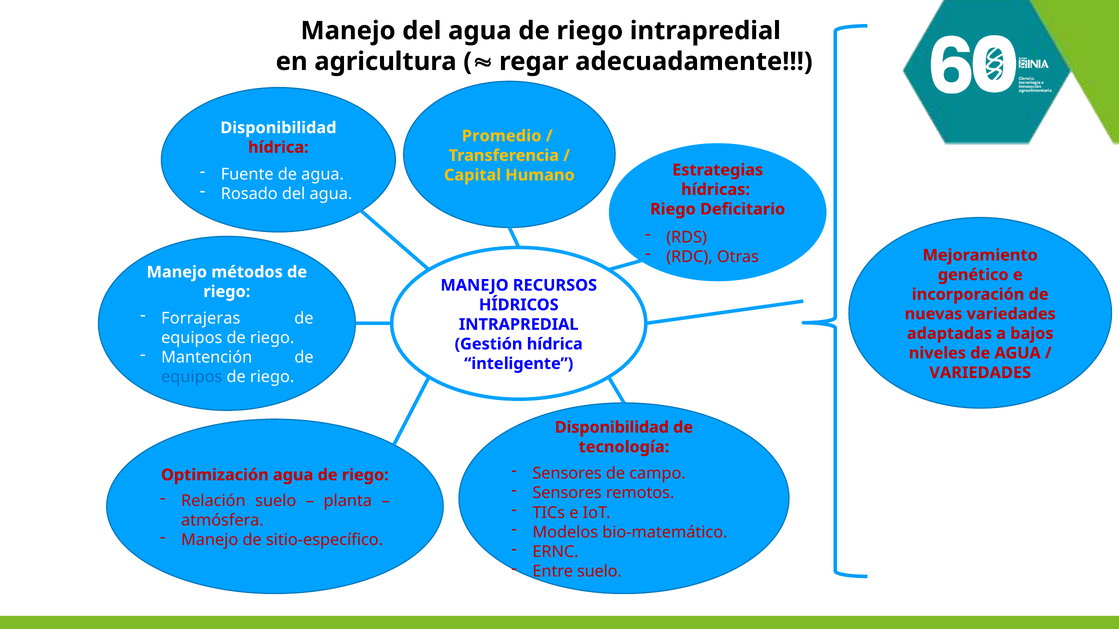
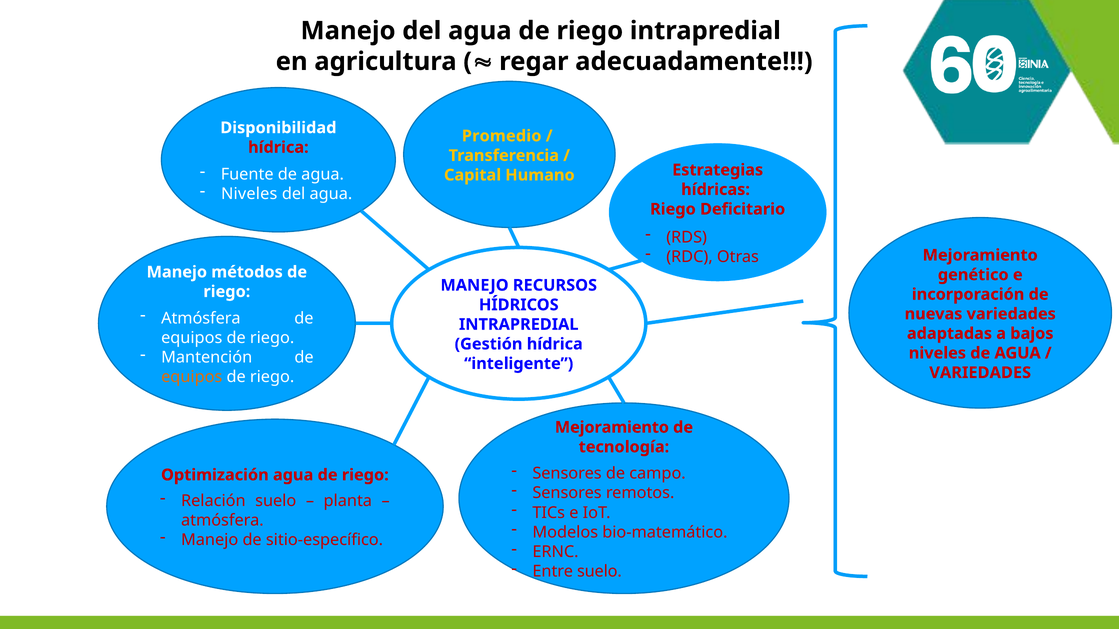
Rosado: Rosado -> Niveles (249, 194)
Forrajeras: Forrajeras -> Atmósfera (201, 318)
equipos colour: blue -> orange (192, 377)
Disponibilidad: Disponibilidad -> Mejoramiento (612, 428)
